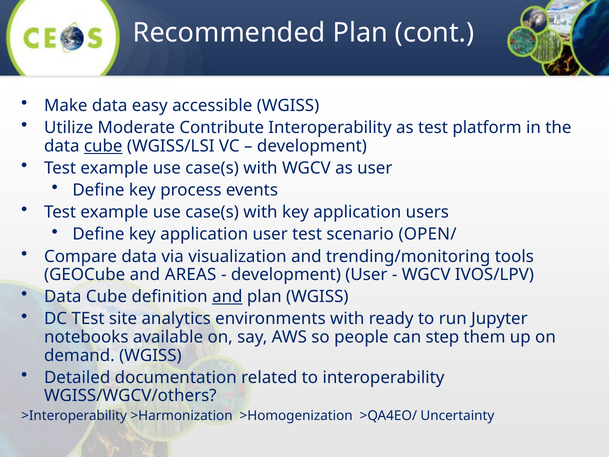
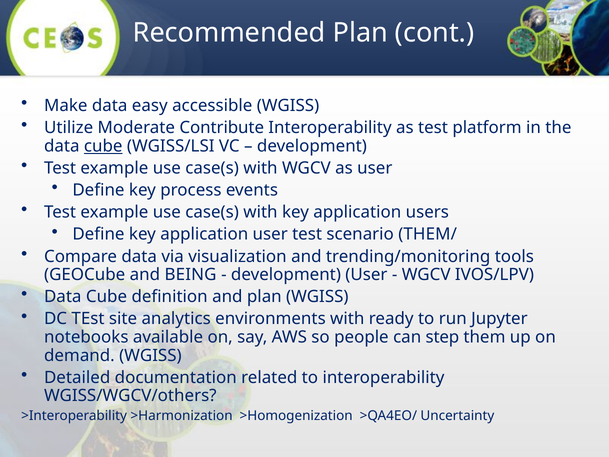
OPEN/: OPEN/ -> THEM/ (428, 234)
AREAS: AREAS -> BEING (191, 275)
and underline: present -> none (227, 297)
